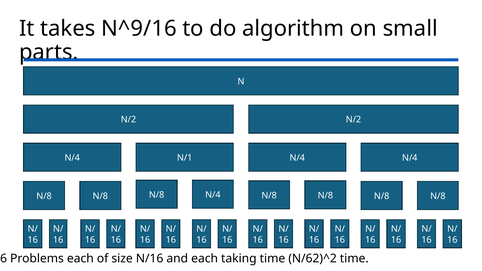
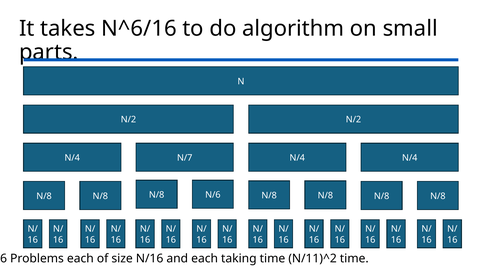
N^9/16: N^9/16 -> N^6/16 (139, 28)
N/1: N/1 -> N/7 (185, 158)
N/8 N/4: N/4 -> N/6 (213, 195)
N/62)^2: N/62)^2 -> N/11)^2 (313, 259)
